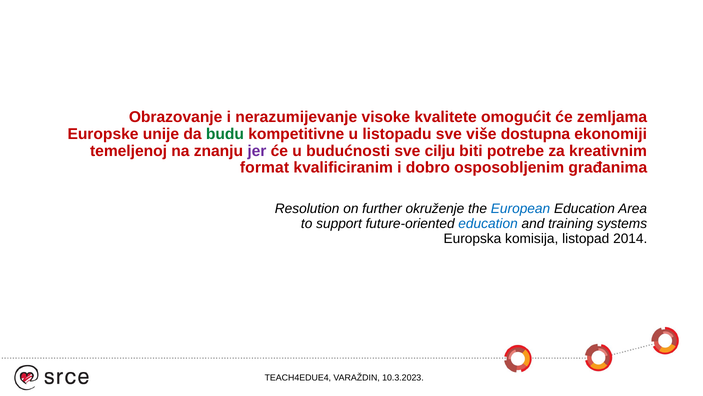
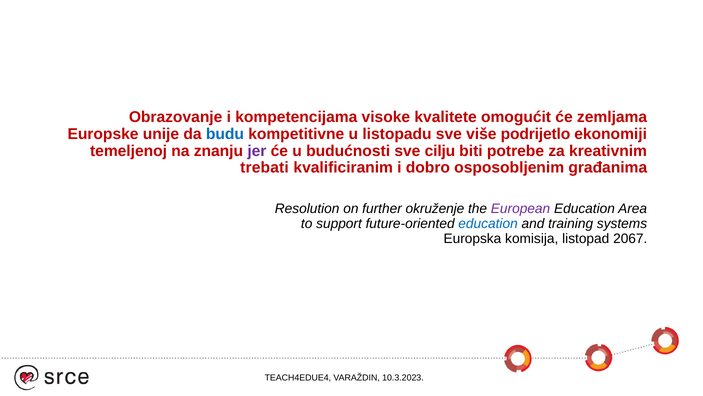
nerazumijevanje: nerazumijevanje -> kompetencijama (296, 117)
budu colour: green -> blue (225, 134)
dostupna: dostupna -> podrijetlo (535, 134)
format: format -> trebati (264, 168)
European colour: blue -> purple (521, 209)
2014: 2014 -> 2067 (630, 238)
